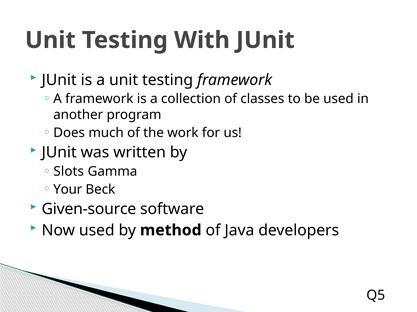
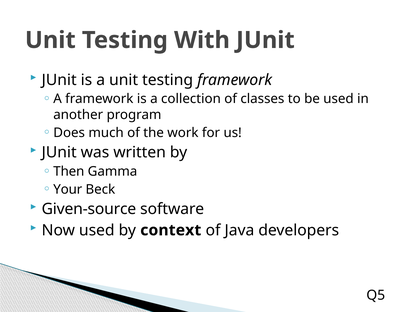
Slots: Slots -> Then (69, 172)
method: method -> context (171, 231)
